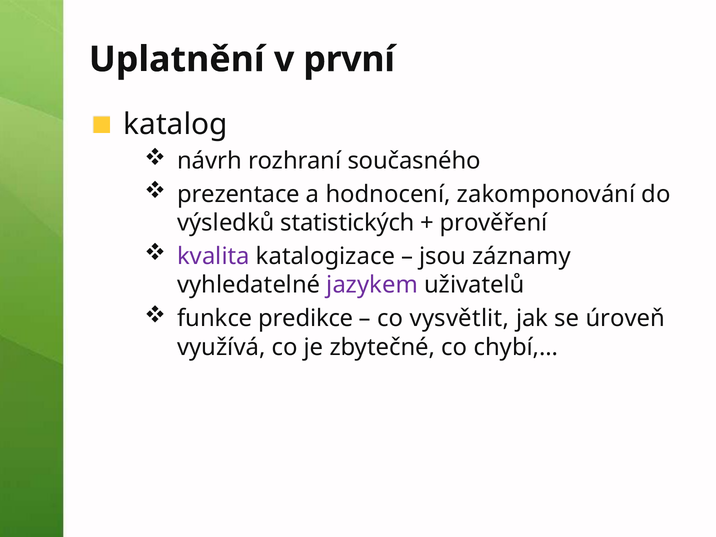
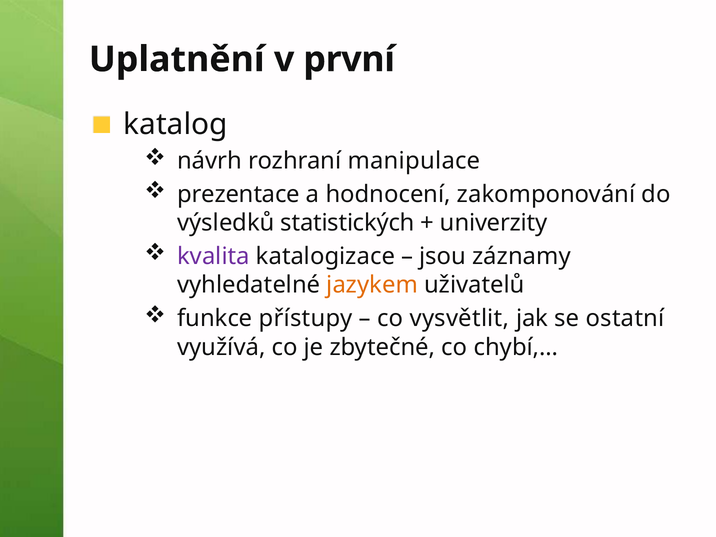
současného: současného -> manipulace (414, 161)
prověření: prověření -> univerzity (494, 223)
jazykem colour: purple -> orange (372, 285)
predikce: predikce -> přístupy (306, 319)
úroveň: úroveň -> ostatní (625, 319)
